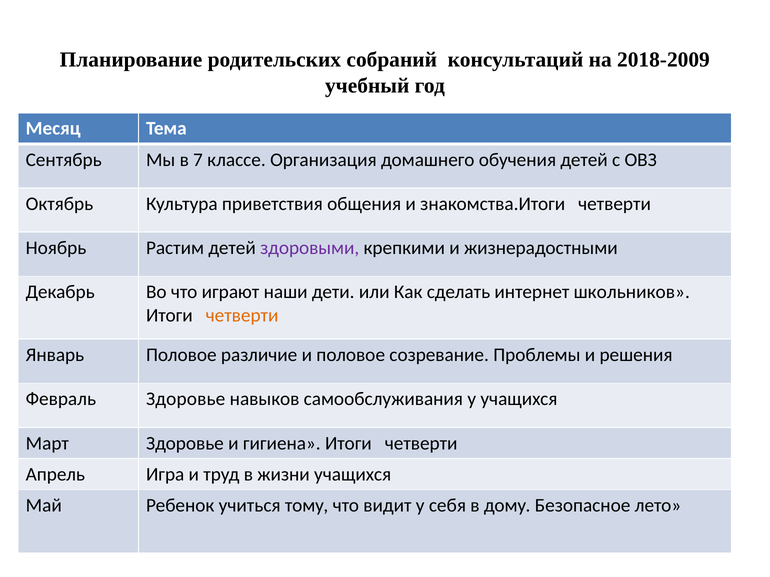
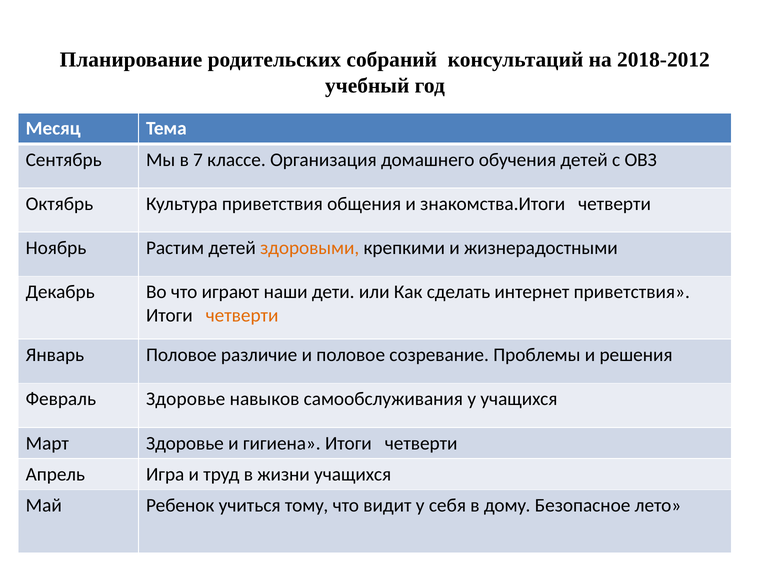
2018-2009: 2018-2009 -> 2018-2012 (663, 60)
здоровыми colour: purple -> orange (310, 248)
интернет школьников: школьников -> приветствия (632, 292)
